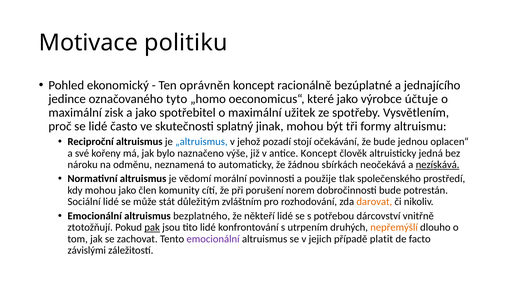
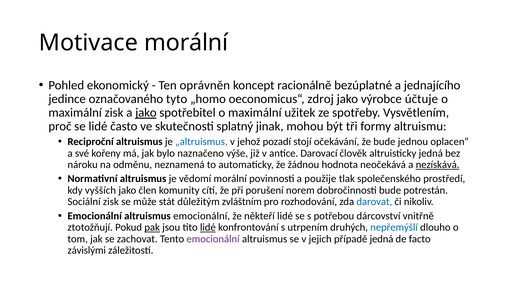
Motivace politiku: politiku -> morální (186, 43)
které: které -> zdroj (321, 99)
jako underline: none -> present (146, 113)
antice Koncept: Koncept -> Darovací (319, 153)
sbírkách: sbírkách -> hodnota (340, 165)
kdy mohou: mohou -> vyšších (100, 190)
Sociální lidé: lidé -> zisk (111, 202)
darovat colour: orange -> blue (374, 202)
altruismus bezplatného: bezplatného -> emocionální (202, 216)
lidé underline: none -> present (208, 227)
nepřemýšlí colour: orange -> blue (394, 227)
případě platit: platit -> jedná (382, 239)
